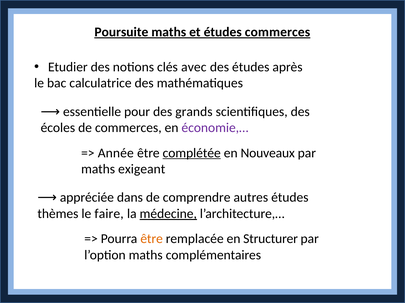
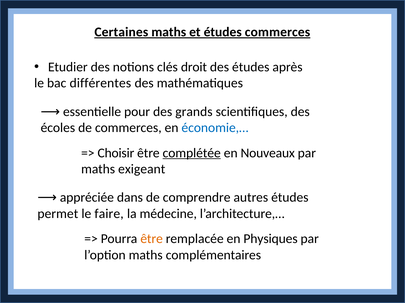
Poursuite: Poursuite -> Certaines (121, 32)
avec: avec -> droit (194, 67)
calculatrice: calculatrice -> différentes (100, 83)
économie,… colour: purple -> blue (215, 128)
Année: Année -> Choisir (116, 153)
thèmes: thèmes -> permet (58, 214)
médecine underline: present -> none (168, 214)
Structurer: Structurer -> Physiques (271, 239)
